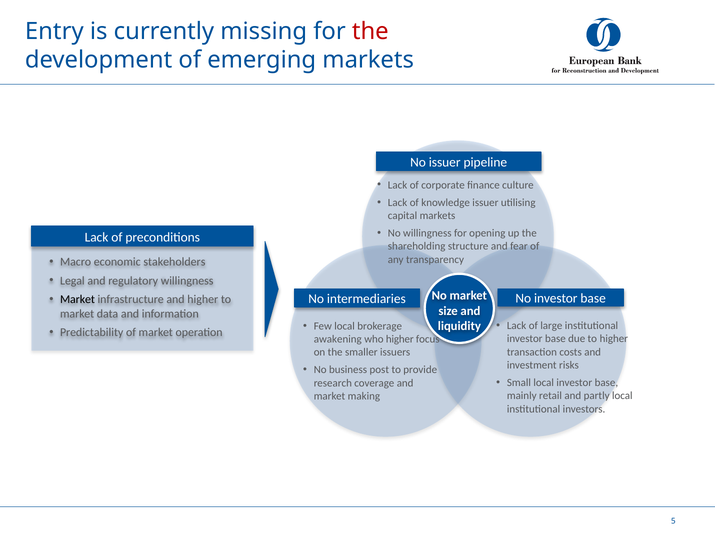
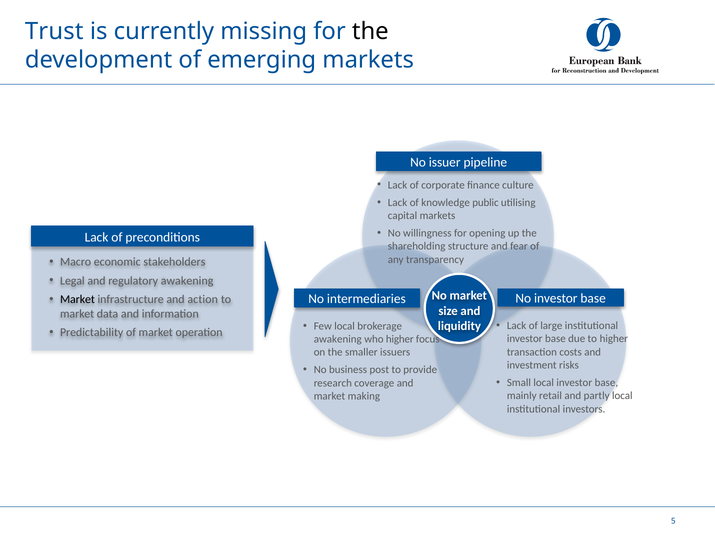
Entry: Entry -> Trust (54, 31)
the colour: red -> black (370, 31)
knowledge issuer: issuer -> public (485, 203)
regulatory willingness: willingness -> awakening (187, 281)
and higher: higher -> action (203, 300)
